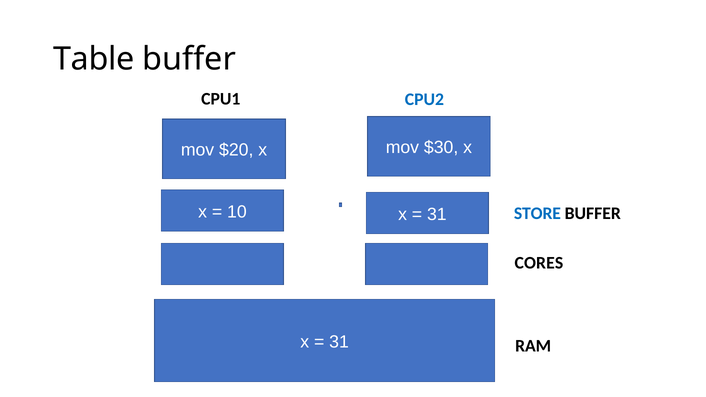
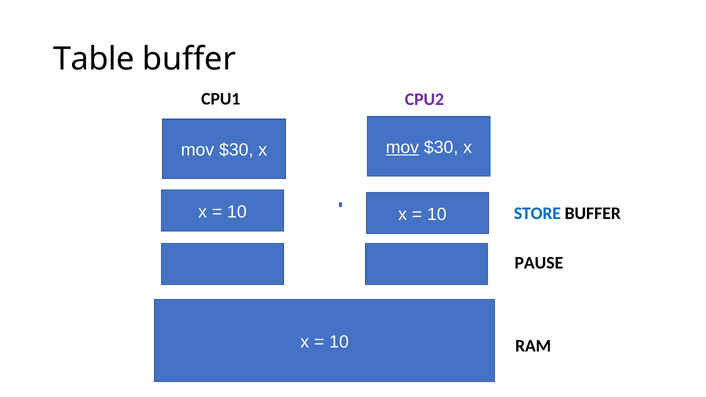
CPU2 colour: blue -> purple (424, 100)
$20: $20 -> $30 (236, 150)
mov underline: none -> present (402, 148)
31: 31 -> 10 (437, 214)
CORES: CORES -> PAUSE (539, 263)
31: 31 -> 10 (339, 342)
